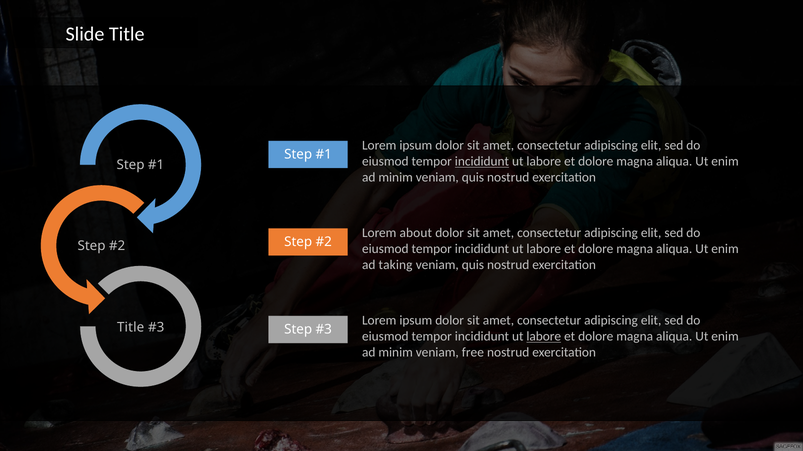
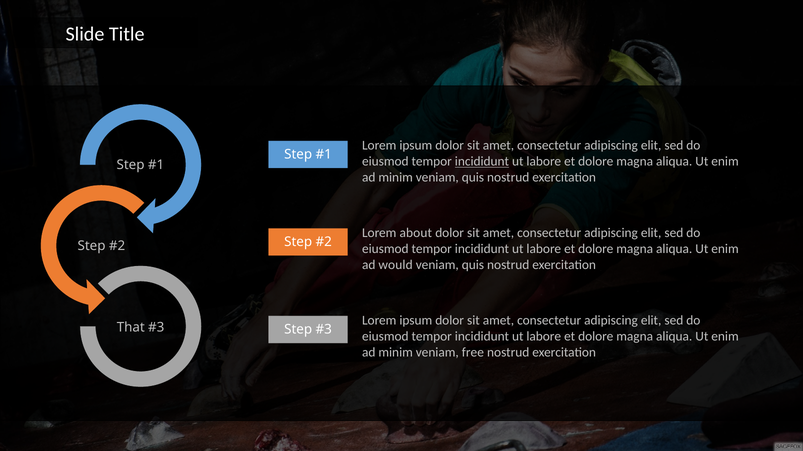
taking: taking -> would (396, 265)
Title: Title -> That (131, 328)
labore underline: present -> none (544, 337)
